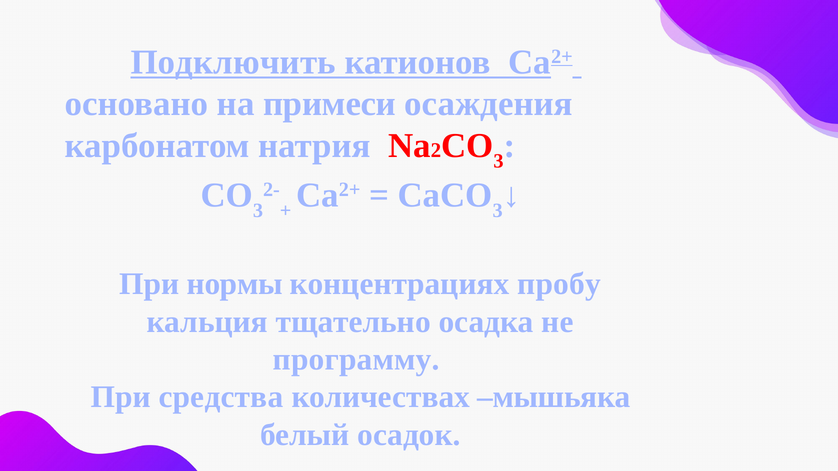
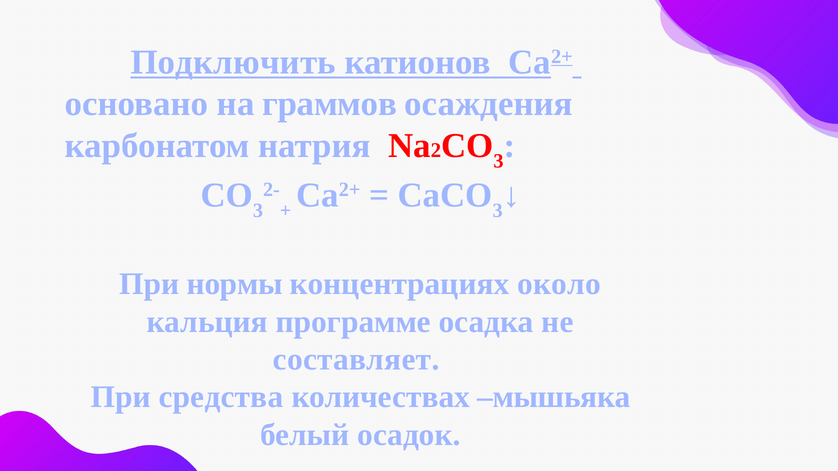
примеси: примеси -> граммов (330, 104)
пробу: пробу -> около (559, 284)
тщательно: тщательно -> программе (353, 322)
программу: программу -> составляет (356, 360)
